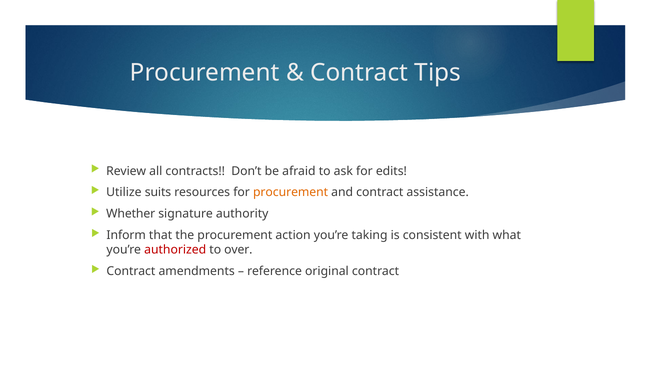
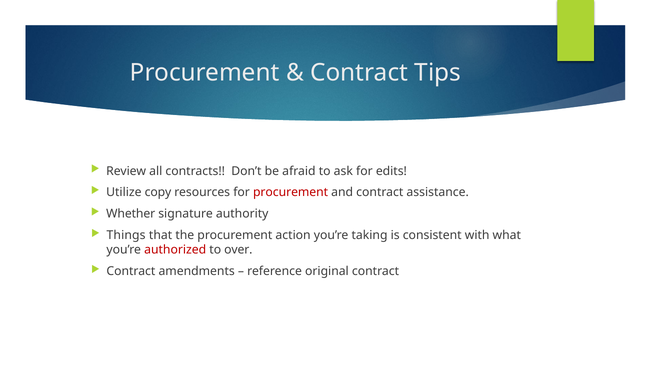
suits: suits -> copy (158, 193)
procurement colour: orange -> red (291, 193)
Inform: Inform -> Things (126, 235)
